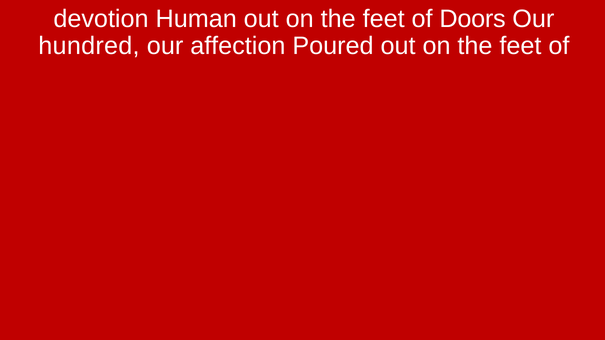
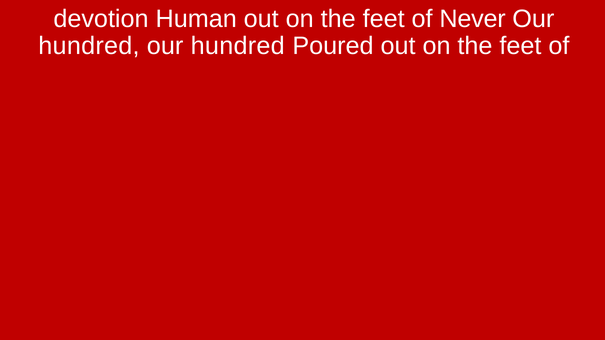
Doors: Doors -> Never (473, 19)
affection: affection -> hundred (238, 46)
